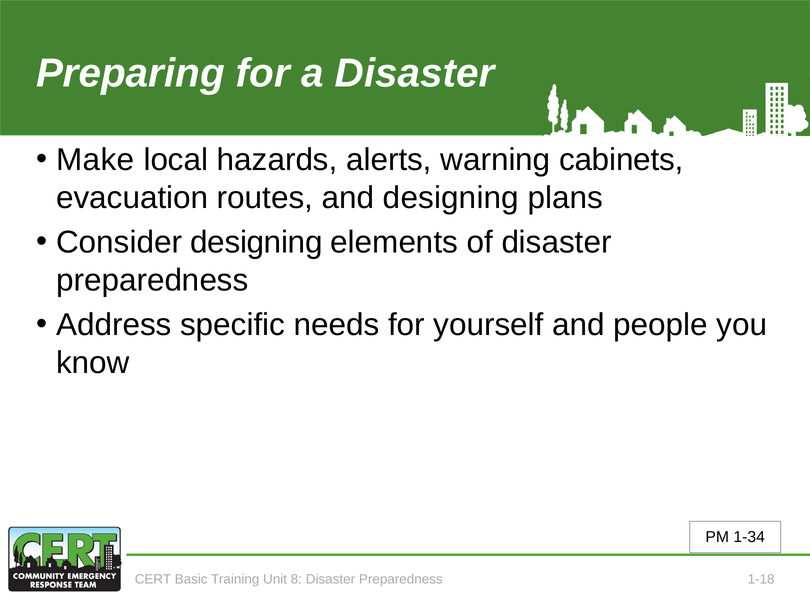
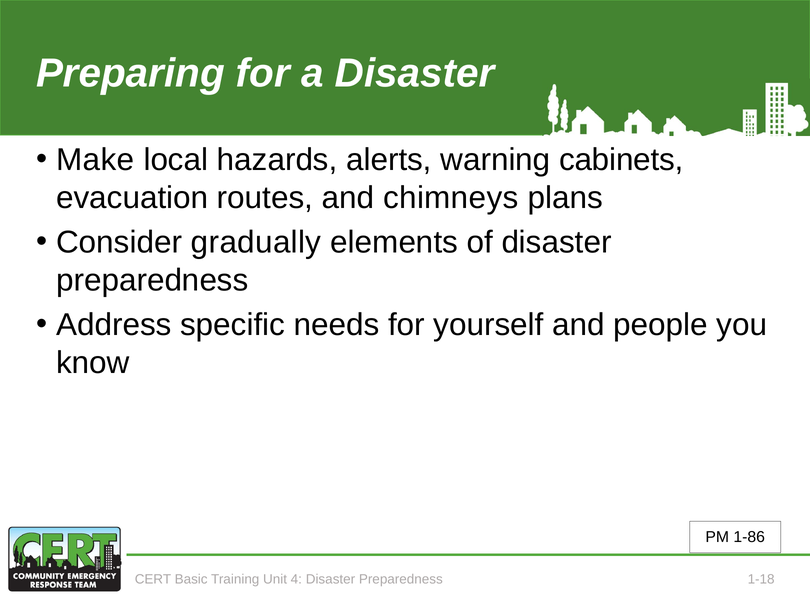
and designing: designing -> chimneys (451, 198)
Consider designing: designing -> gradually (256, 242)
1-34: 1-34 -> 1-86 (749, 537)
8: 8 -> 4 (296, 579)
